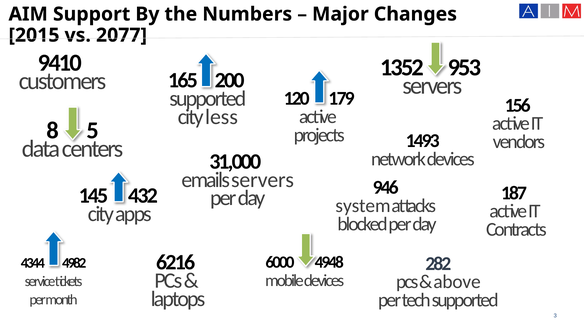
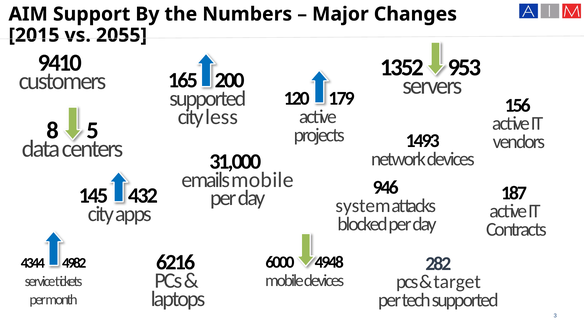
2077: 2077 -> 2055 (121, 35)
emails servers: servers -> mobile (262, 180)
above: above -> target (457, 281)
